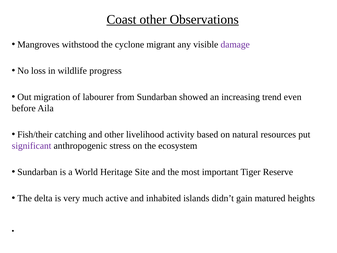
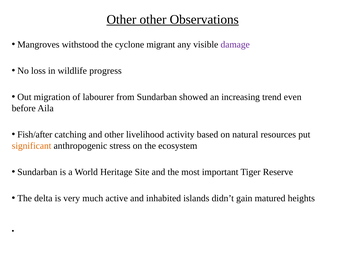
Coast: Coast -> Other (121, 19)
Fish/their: Fish/their -> Fish/after (35, 134)
significant colour: purple -> orange (32, 146)
